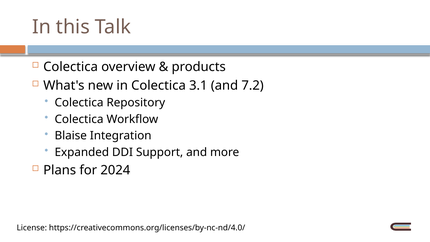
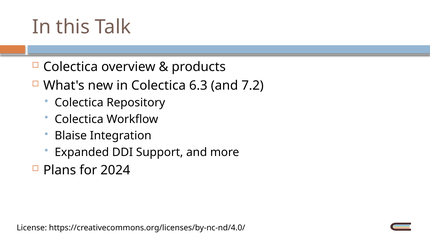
3.1: 3.1 -> 6.3 (198, 86)
